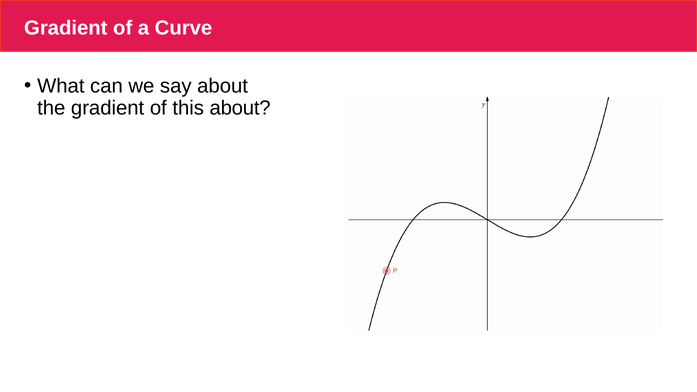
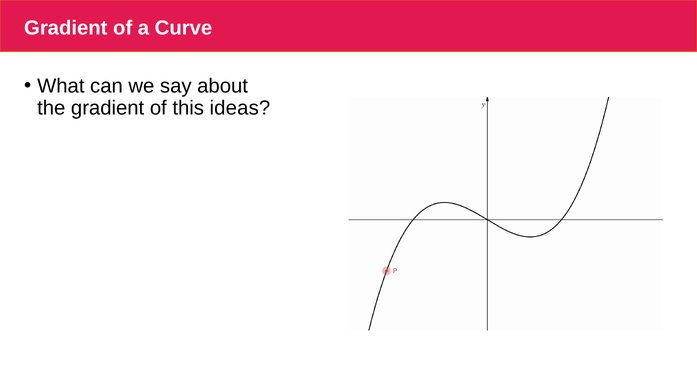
this about: about -> ideas (240, 108)
